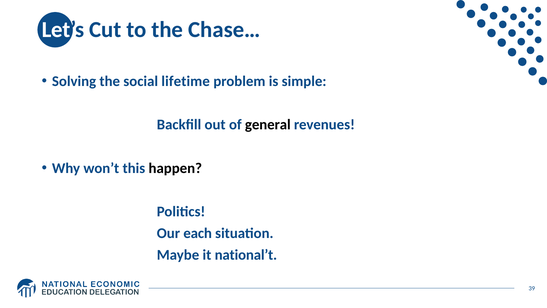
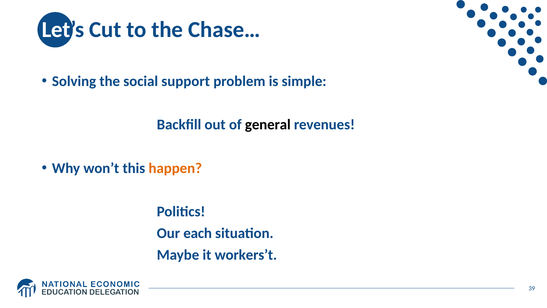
lifetime: lifetime -> support (186, 81)
happen colour: black -> orange (175, 168)
national’t: national’t -> workers’t (246, 255)
